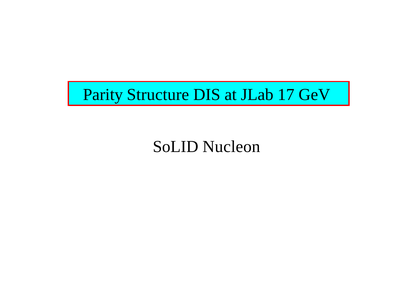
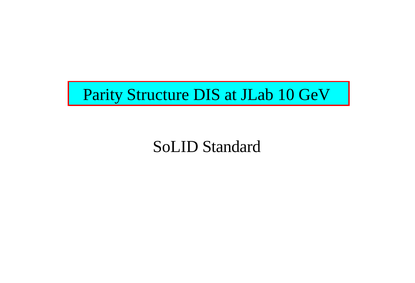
17: 17 -> 10 (286, 95)
Nucleon: Nucleon -> Standard (232, 147)
